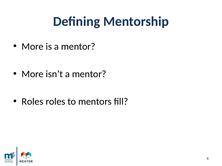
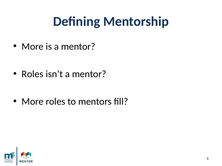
More: More -> Roles (33, 74)
Roles: Roles -> More (33, 102)
